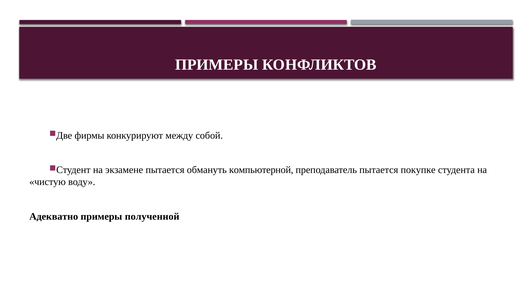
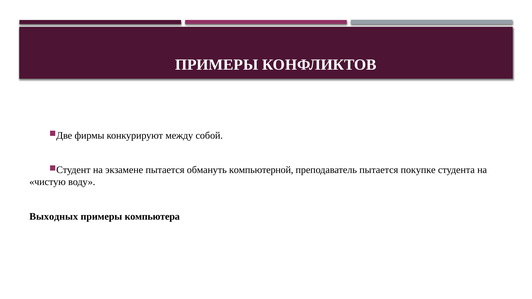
Адекватно: Адекватно -> Выходных (54, 217)
полученной: полученной -> компьютера (152, 217)
